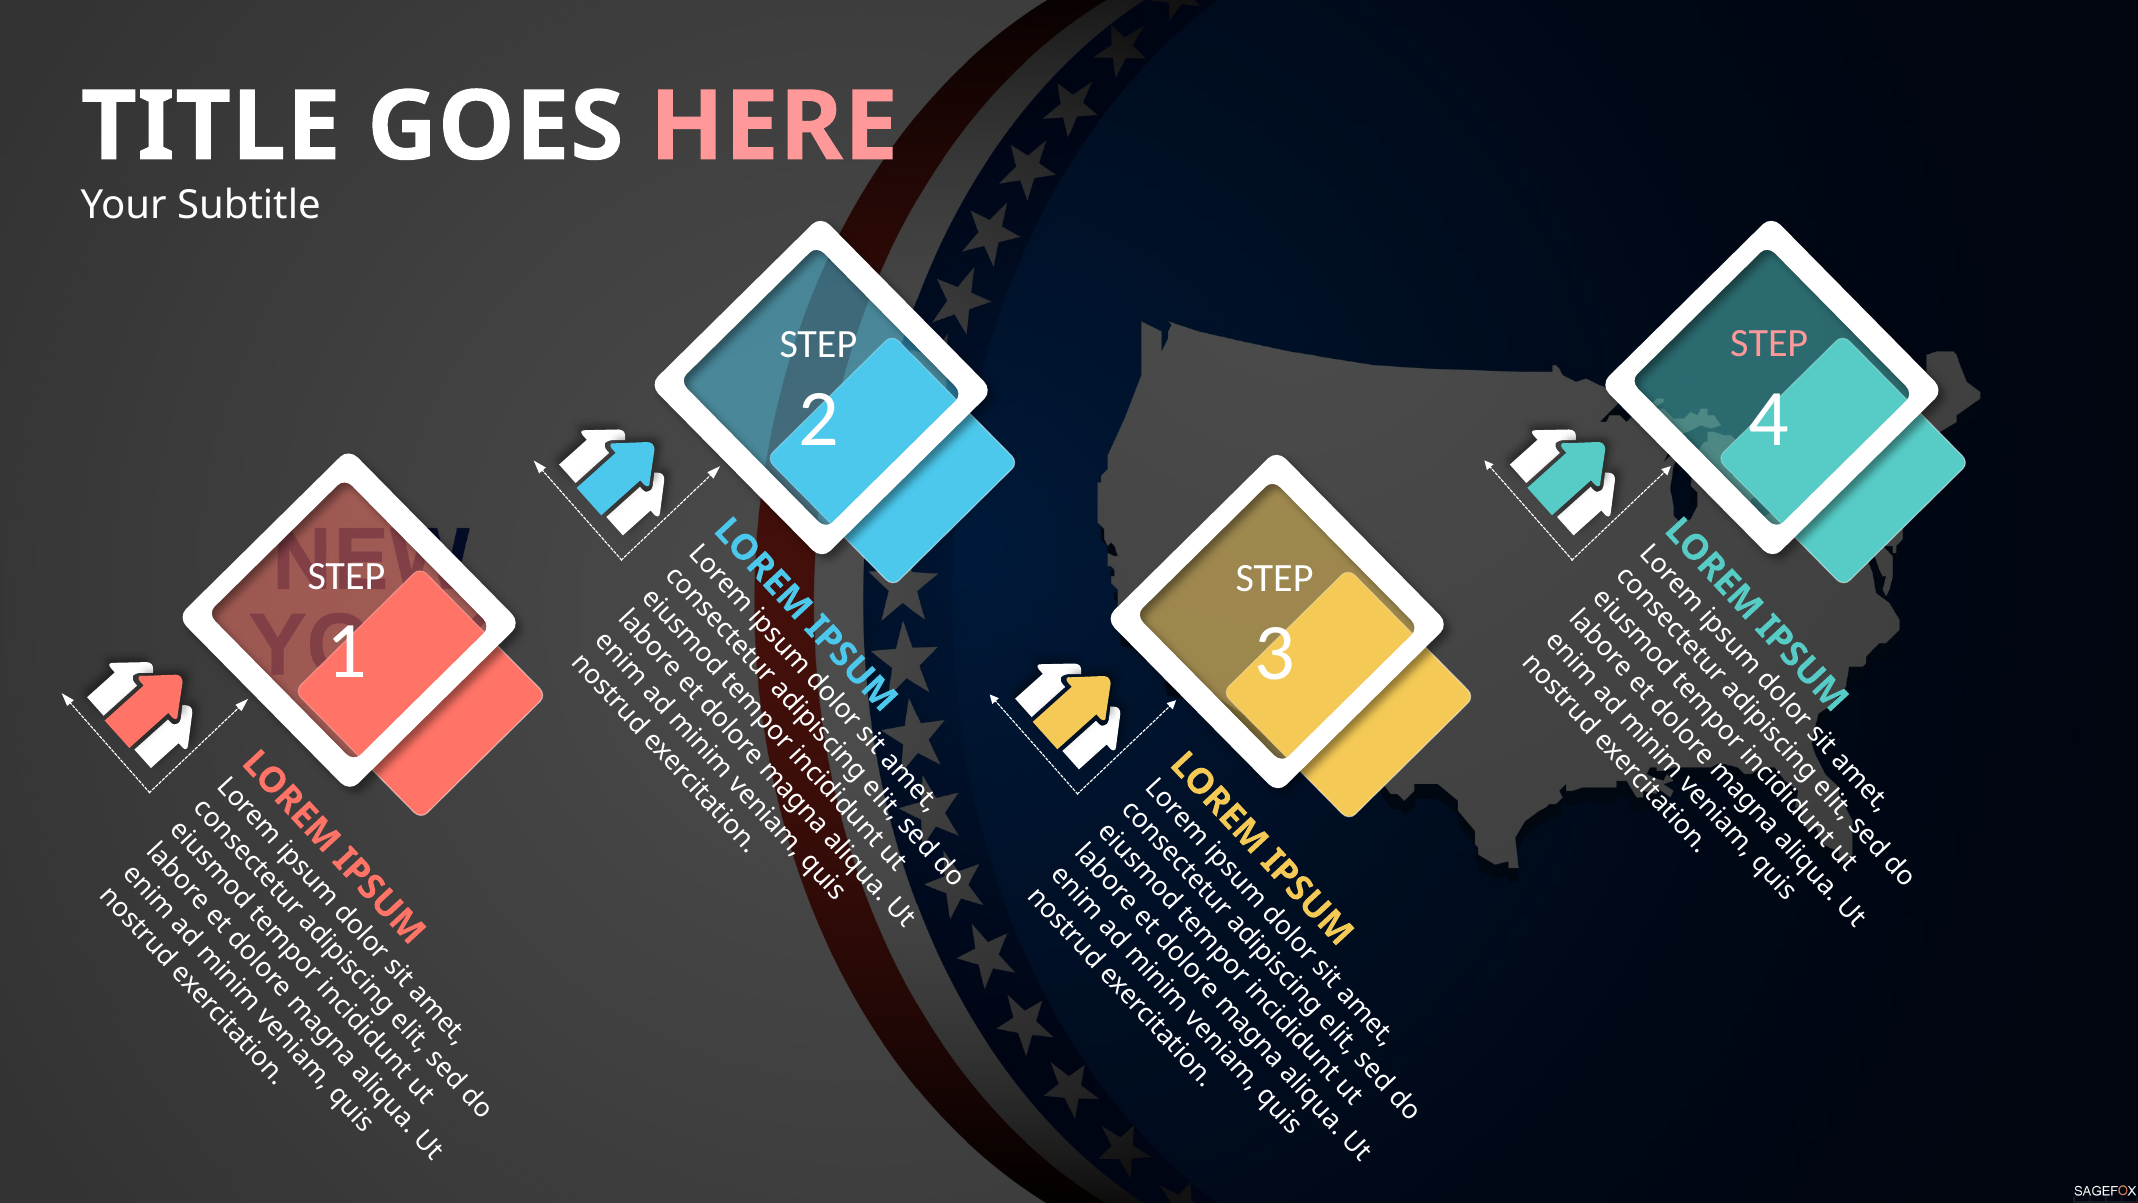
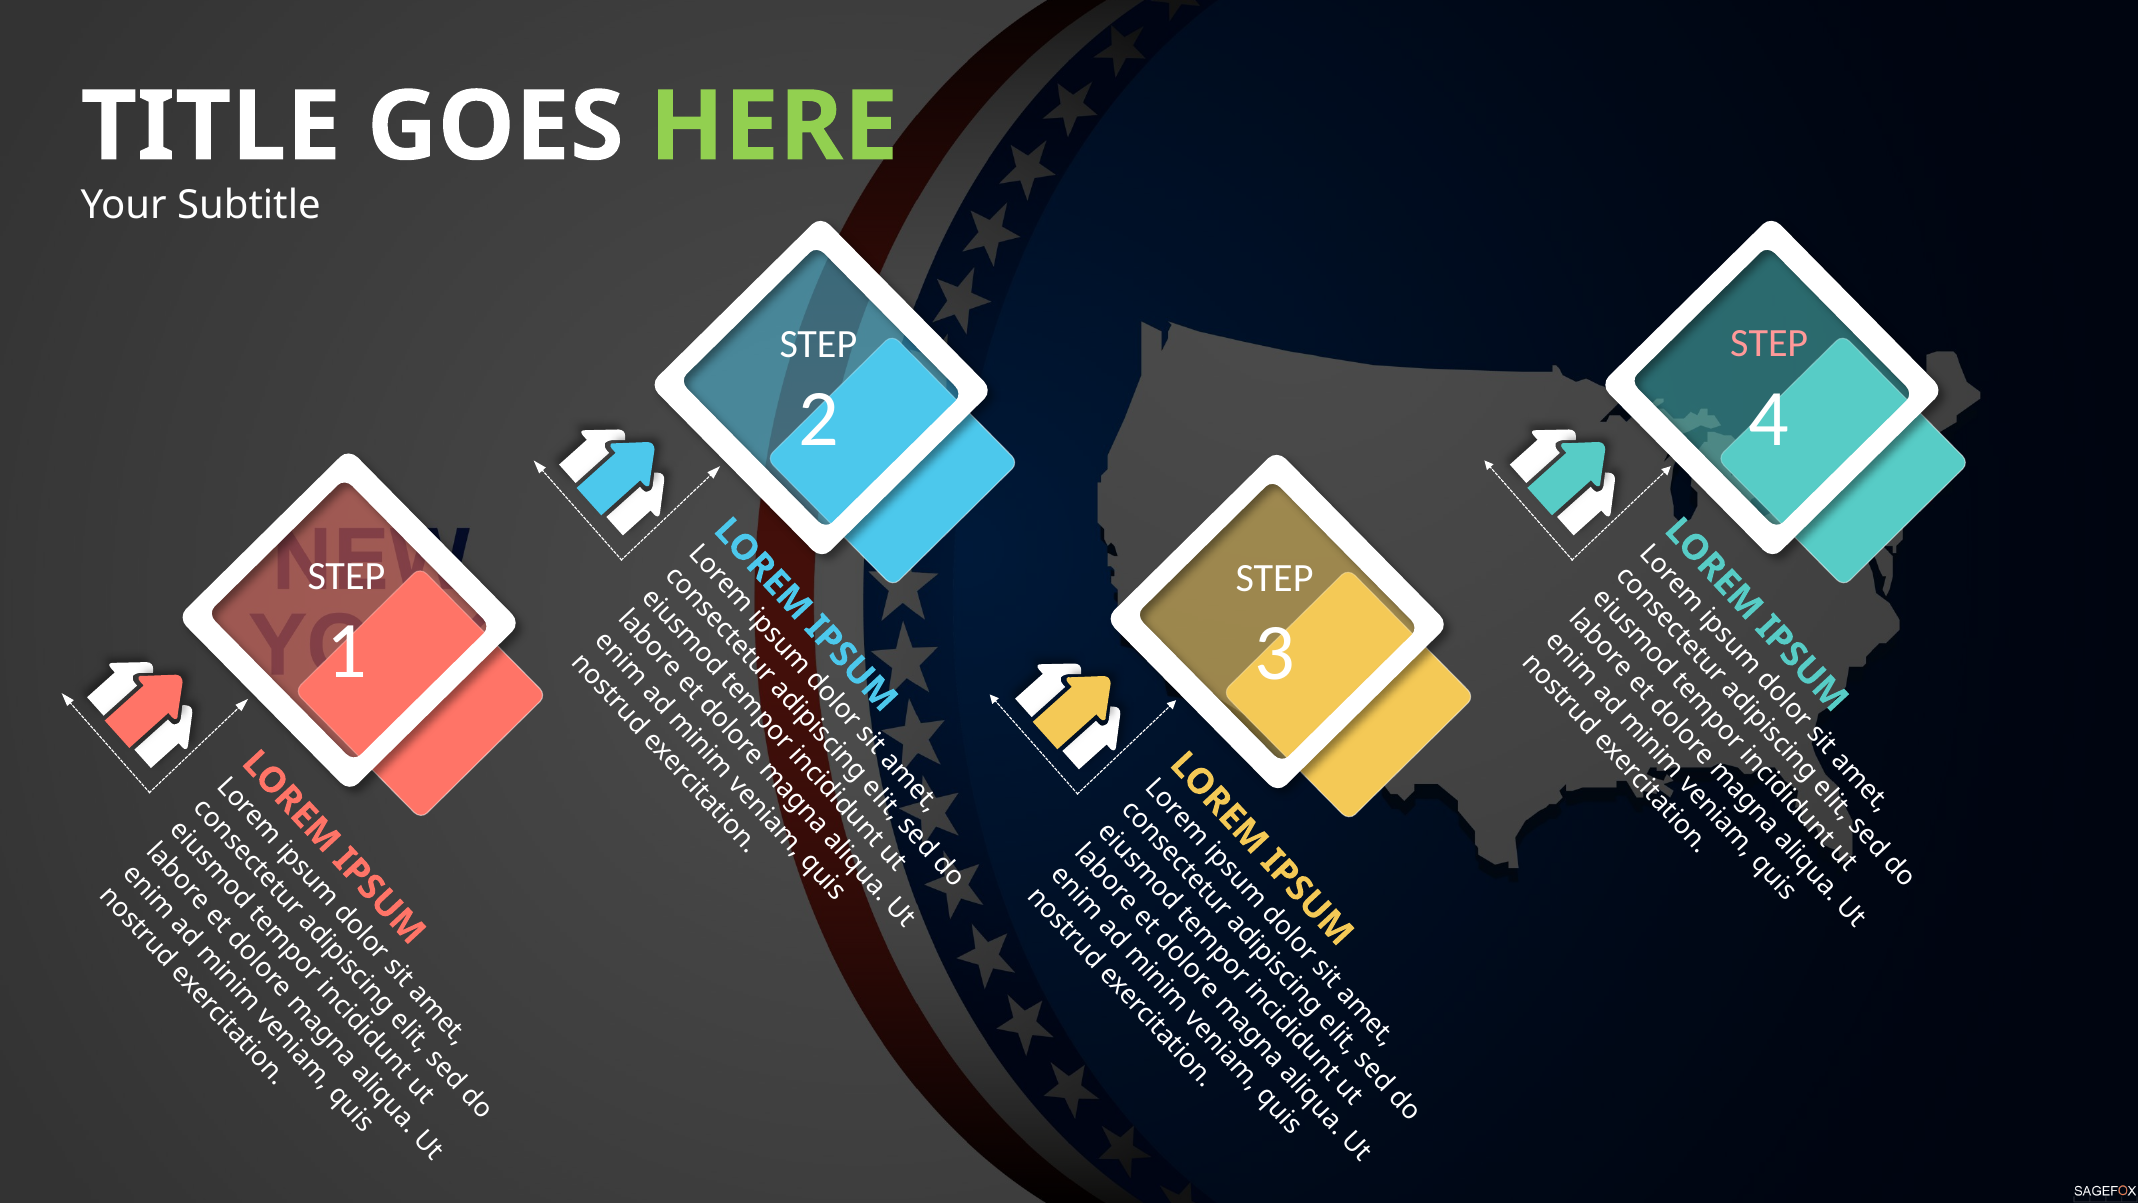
HERE colour: pink -> light green (774, 127)
